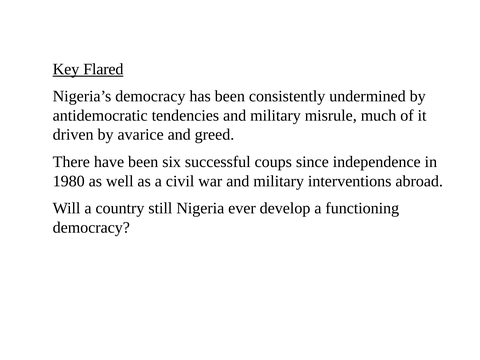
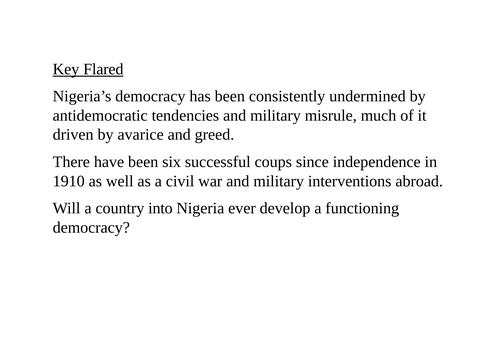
1980: 1980 -> 1910 (69, 181)
still: still -> into (160, 208)
